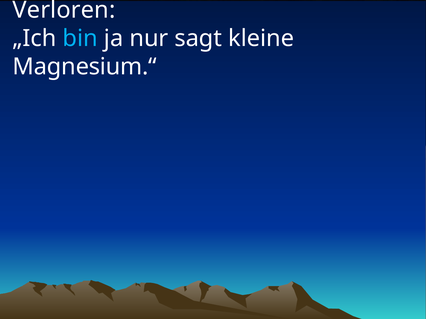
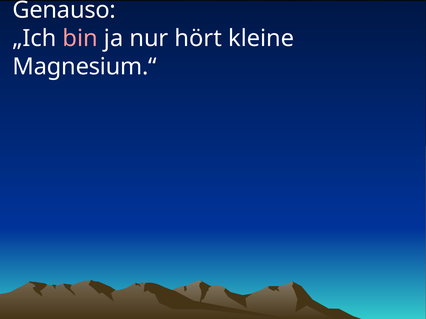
Verloren: Verloren -> Genauso (64, 10)
bin colour: light blue -> pink (80, 38)
sagt: sagt -> hört (198, 38)
